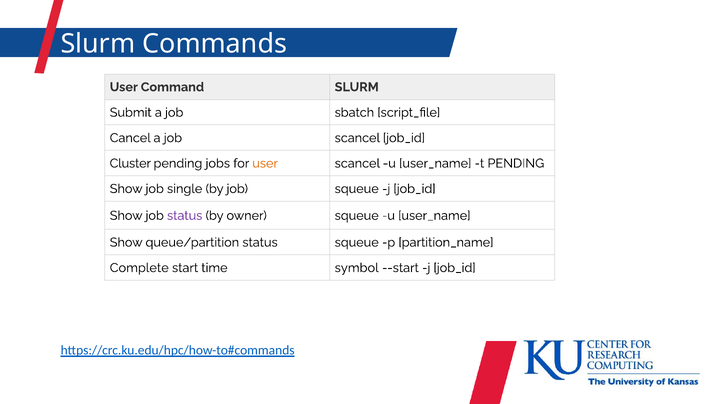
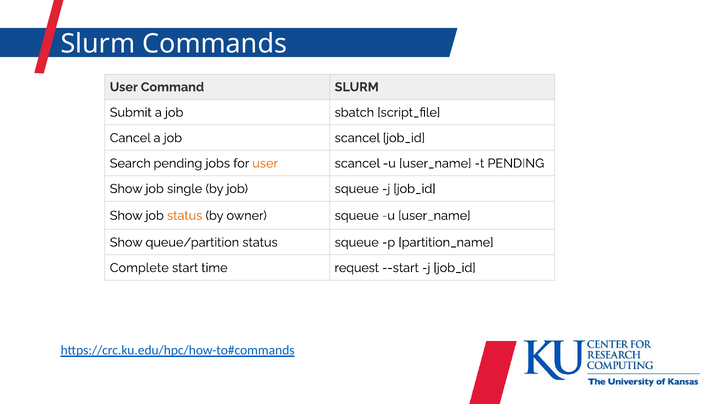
Cluster: Cluster -> Search (130, 163)
status colour: purple -> orange (185, 216)
symbol: symbol -> request (357, 268)
